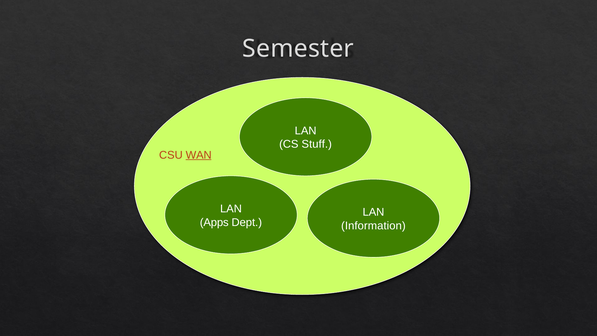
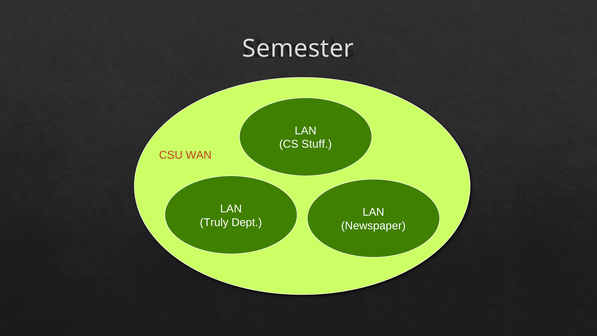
WAN underline: present -> none (199, 155)
Apps: Apps -> Truly (214, 222)
Information: Information -> Newspaper (373, 226)
